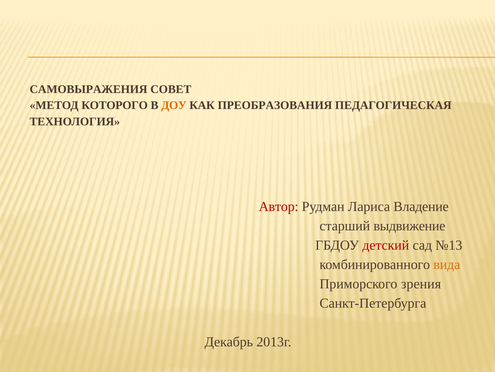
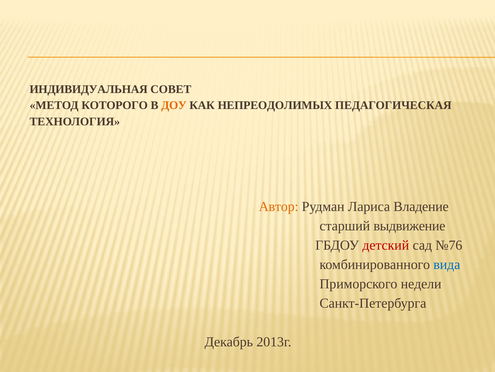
САМОВЫРАЖЕНИЯ: САМОВЫРАЖЕНИЯ -> ИНДИВИДУАЛЬНАЯ (89, 89)
ПРЕОБРАЗОВАНИЯ: ПРЕОБРАЗОВАНИЯ -> НЕПРЕОДОЛИМЫХ (275, 105)
Автор colour: red -> orange (279, 206)
№13: №13 -> №76 (449, 245)
вида colour: orange -> blue (447, 264)
зрения: зрения -> недели (421, 283)
